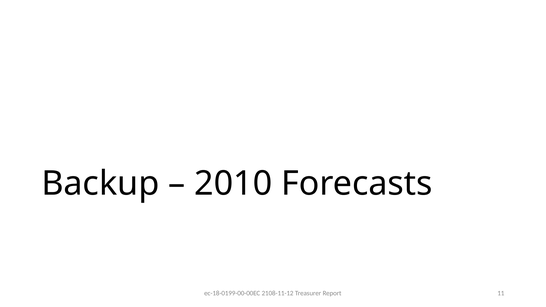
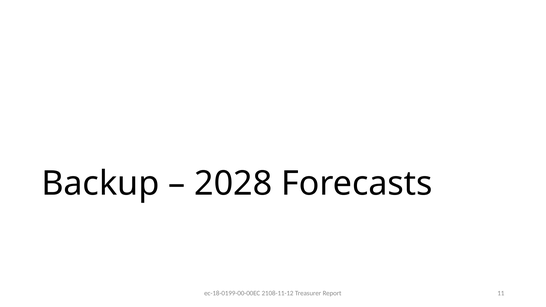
2010: 2010 -> 2028 (233, 184)
